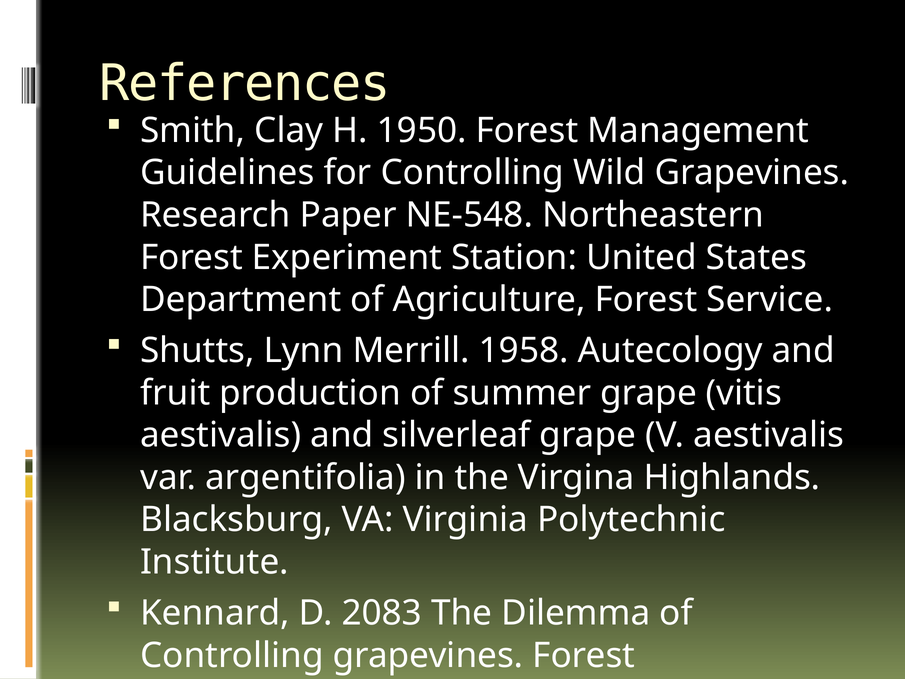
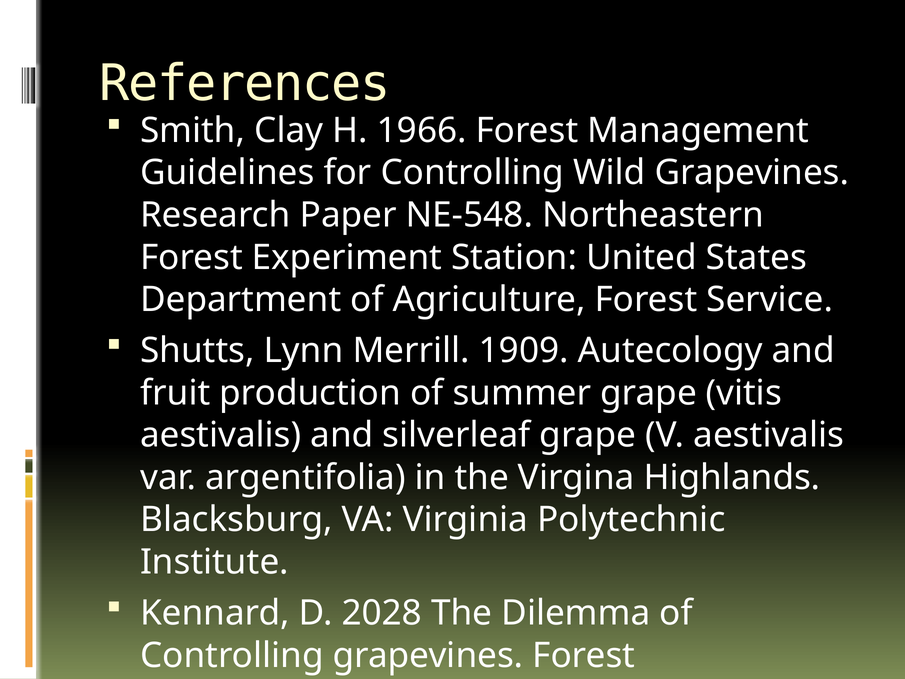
1950: 1950 -> 1966 (422, 131)
1958: 1958 -> 1909 (524, 351)
2083: 2083 -> 2028 (382, 613)
